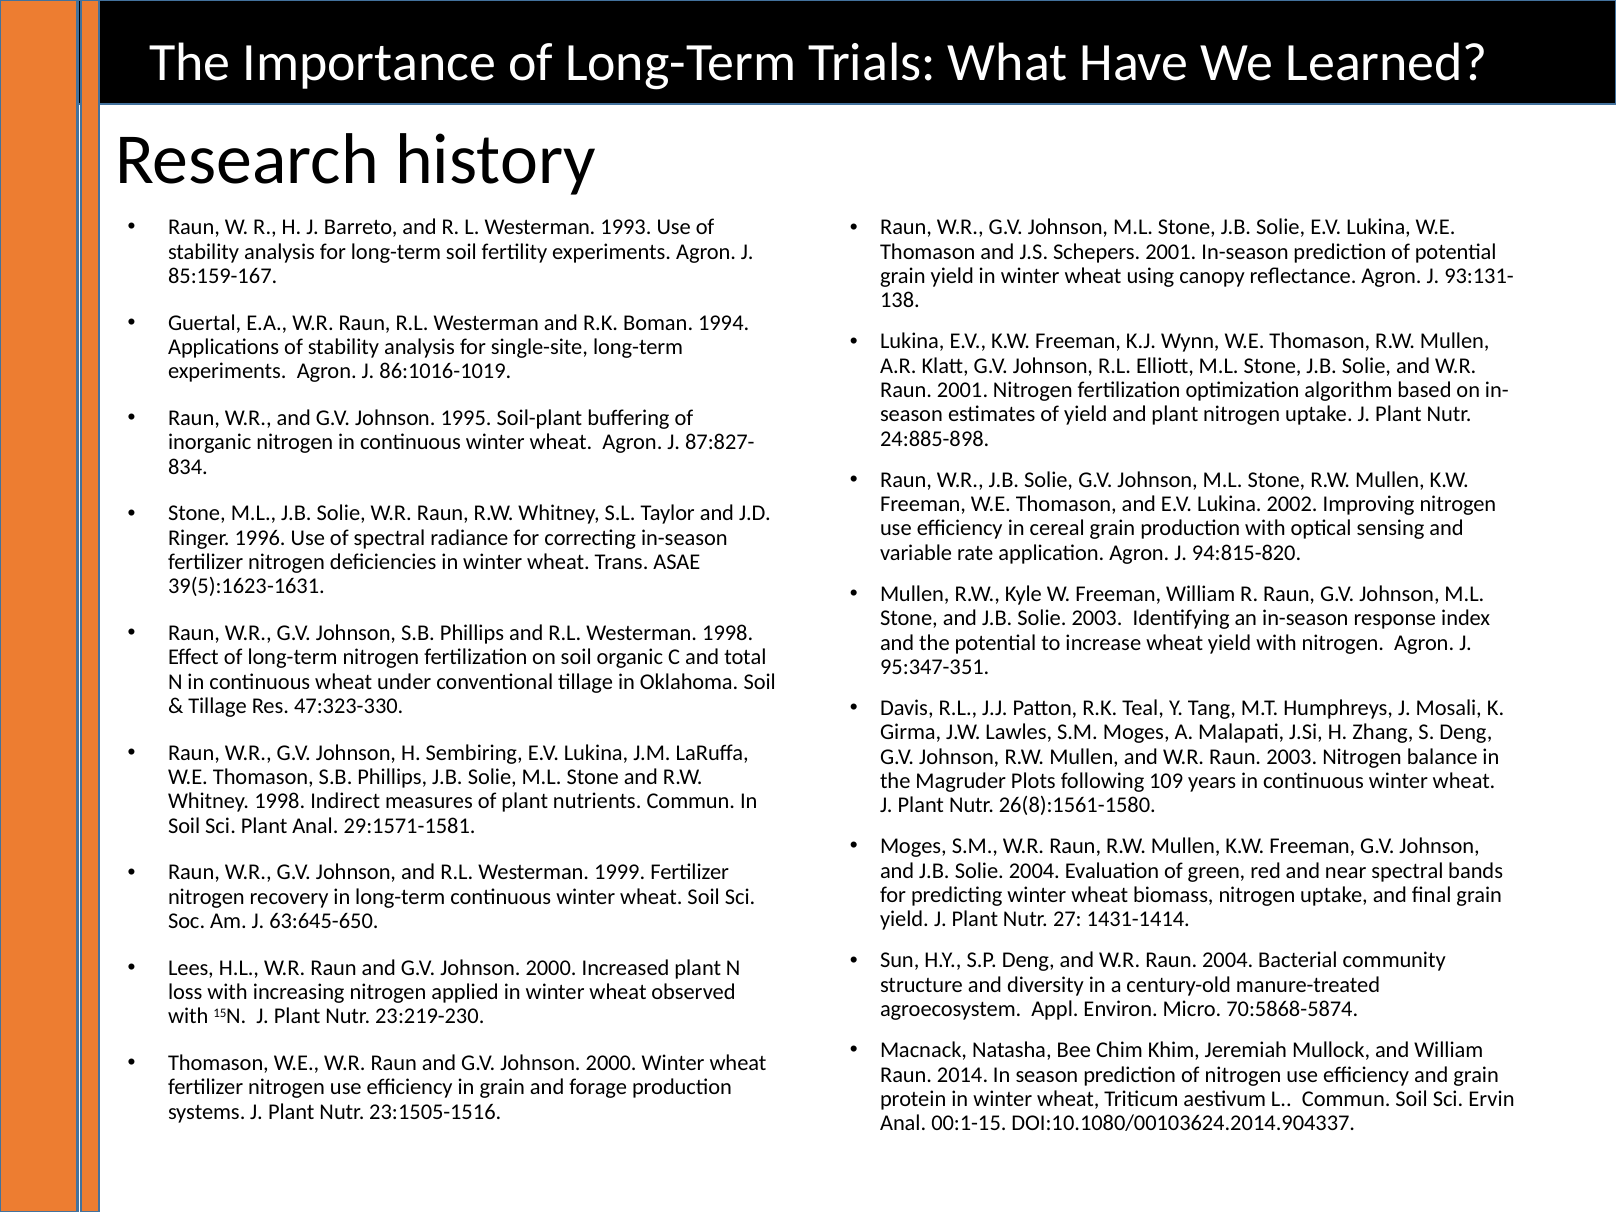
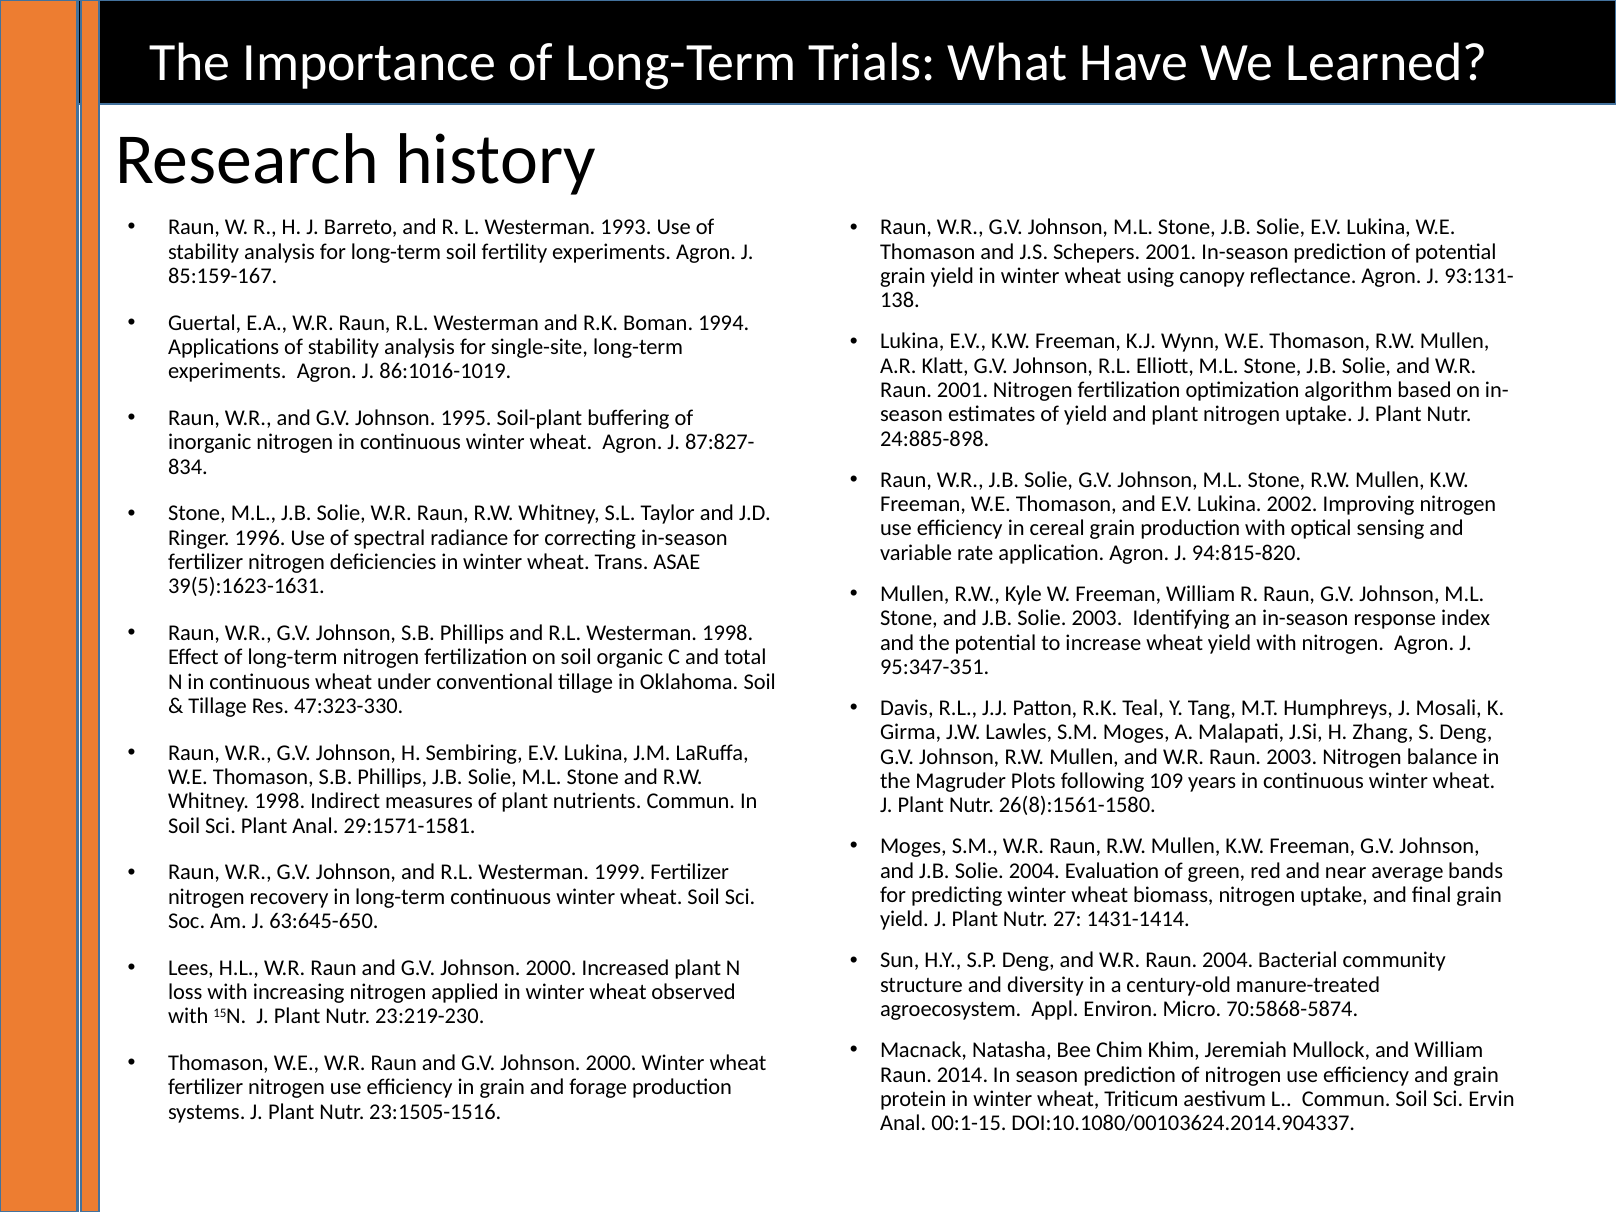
near spectral: spectral -> average (1407, 871)
